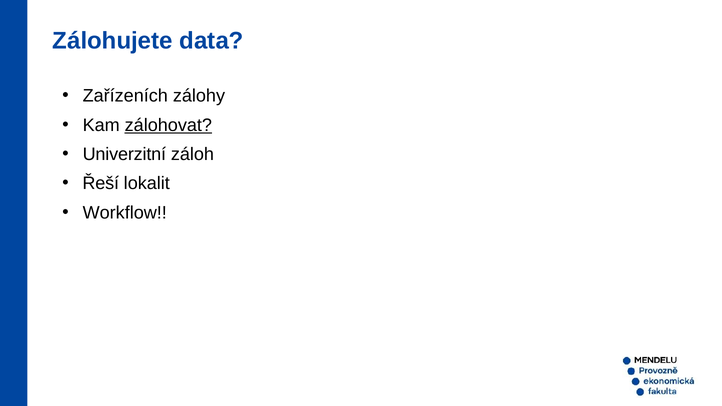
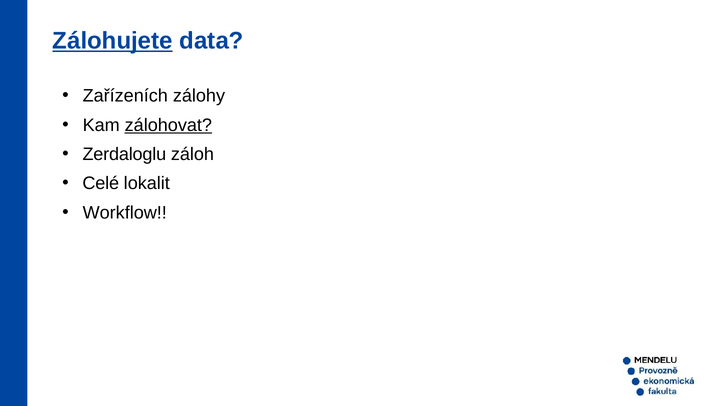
Zálohujete underline: none -> present (113, 41)
Univerzitní: Univerzitní -> Zerdaloglu (124, 154)
Řeší: Řeší -> Celé (101, 184)
